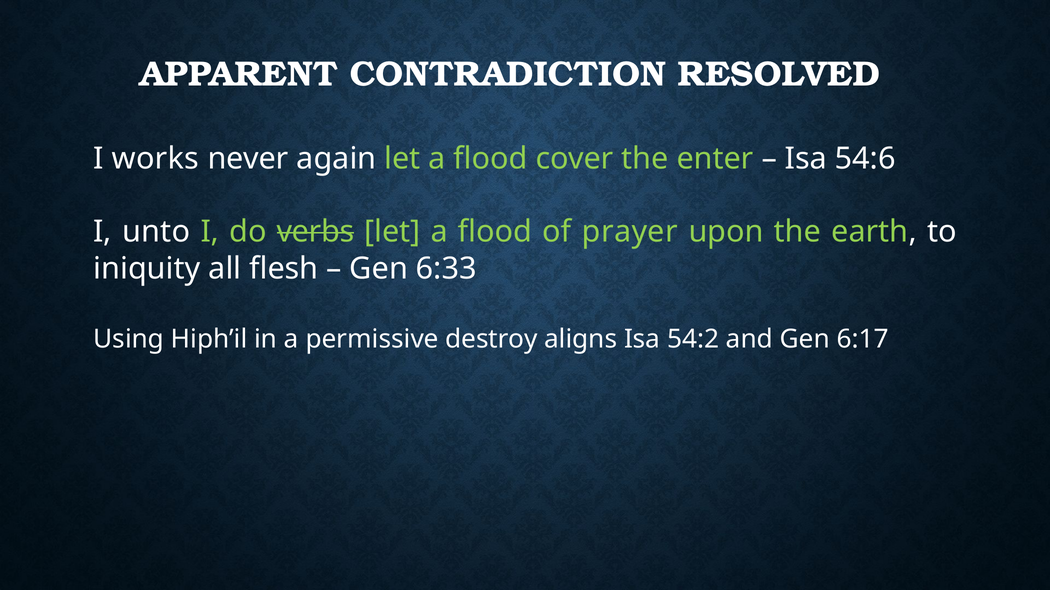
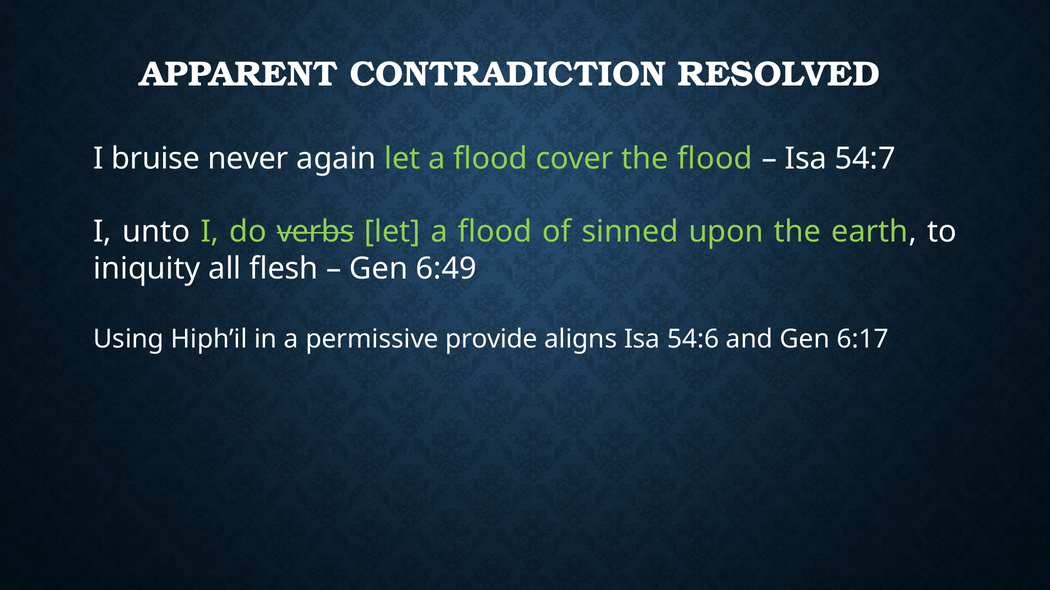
works: works -> bruise (156, 159)
the enter: enter -> flood (715, 159)
54:6: 54:6 -> 54:7 (865, 159)
prayer: prayer -> sinned (630, 232)
6:33: 6:33 -> 6:49 (446, 269)
destroy: destroy -> provide (491, 340)
54:2: 54:2 -> 54:6 (693, 340)
